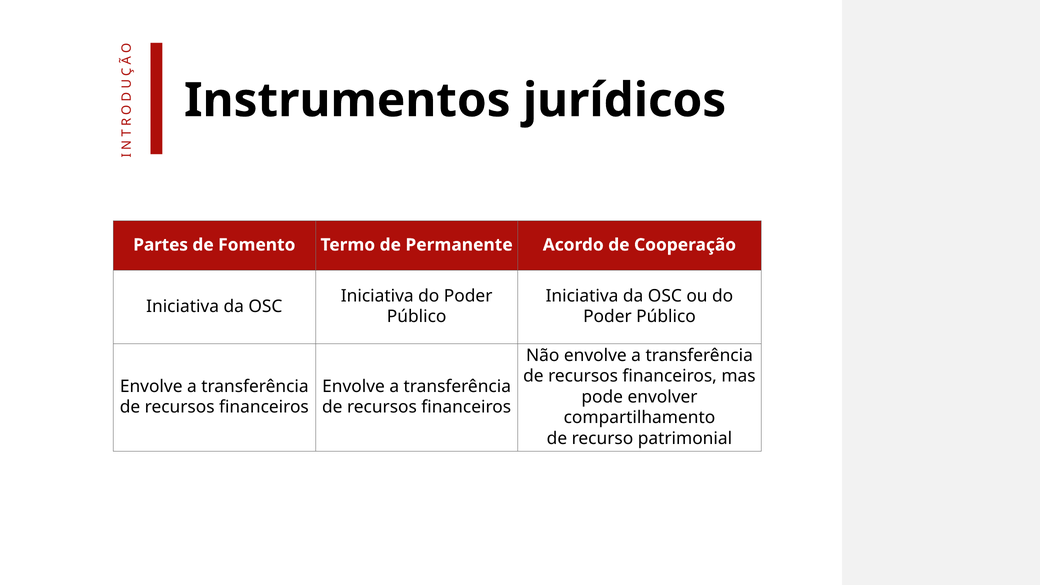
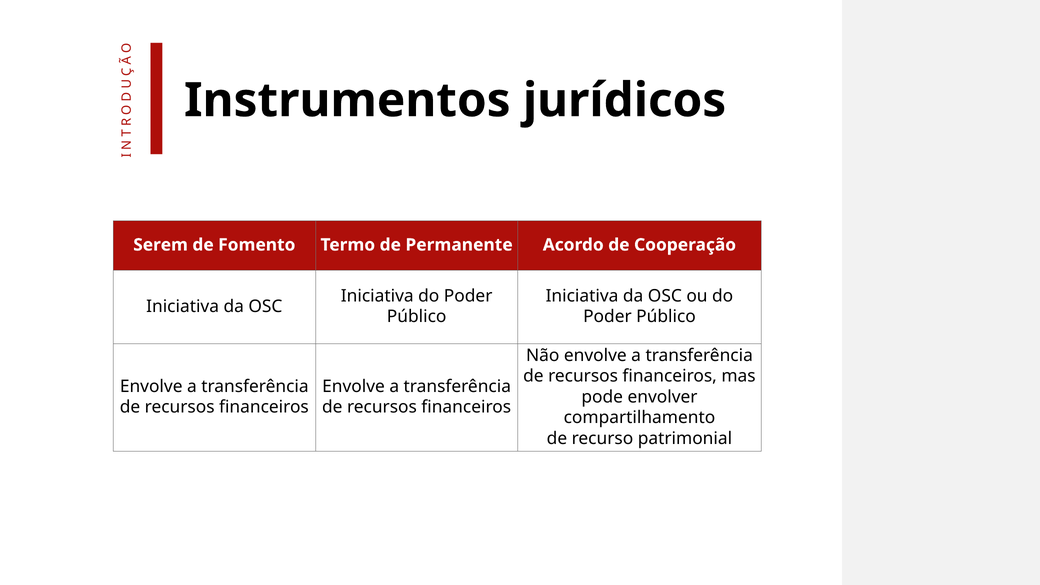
Partes: Partes -> Serem (161, 245)
